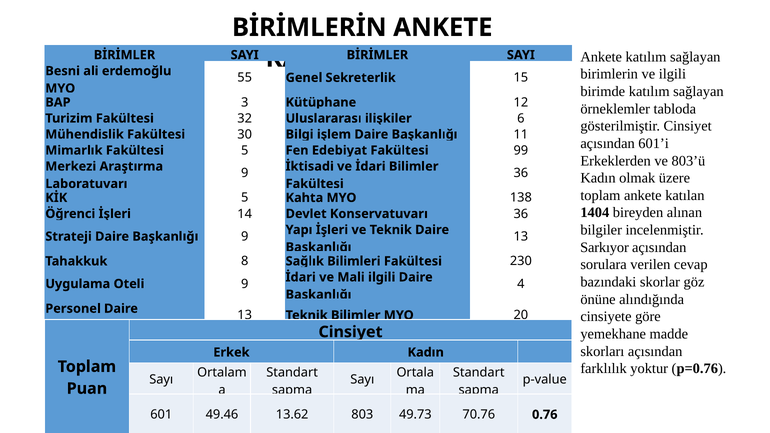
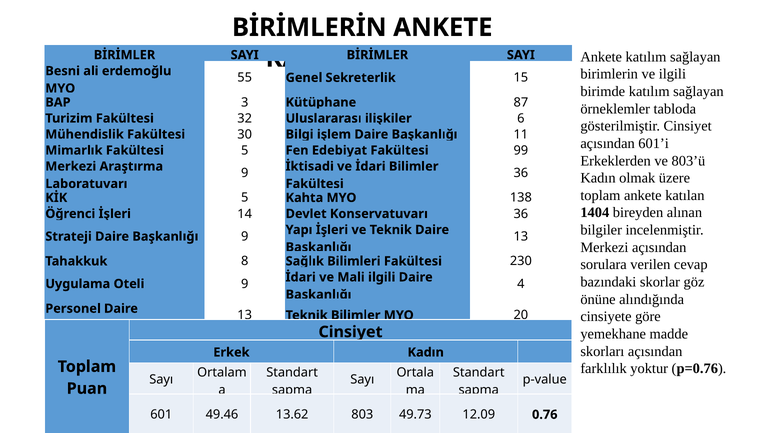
12: 12 -> 87 (521, 102)
Sarkıyor: Sarkıyor -> Merkezi (604, 247)
70.76: 70.76 -> 12.09 (479, 415)
